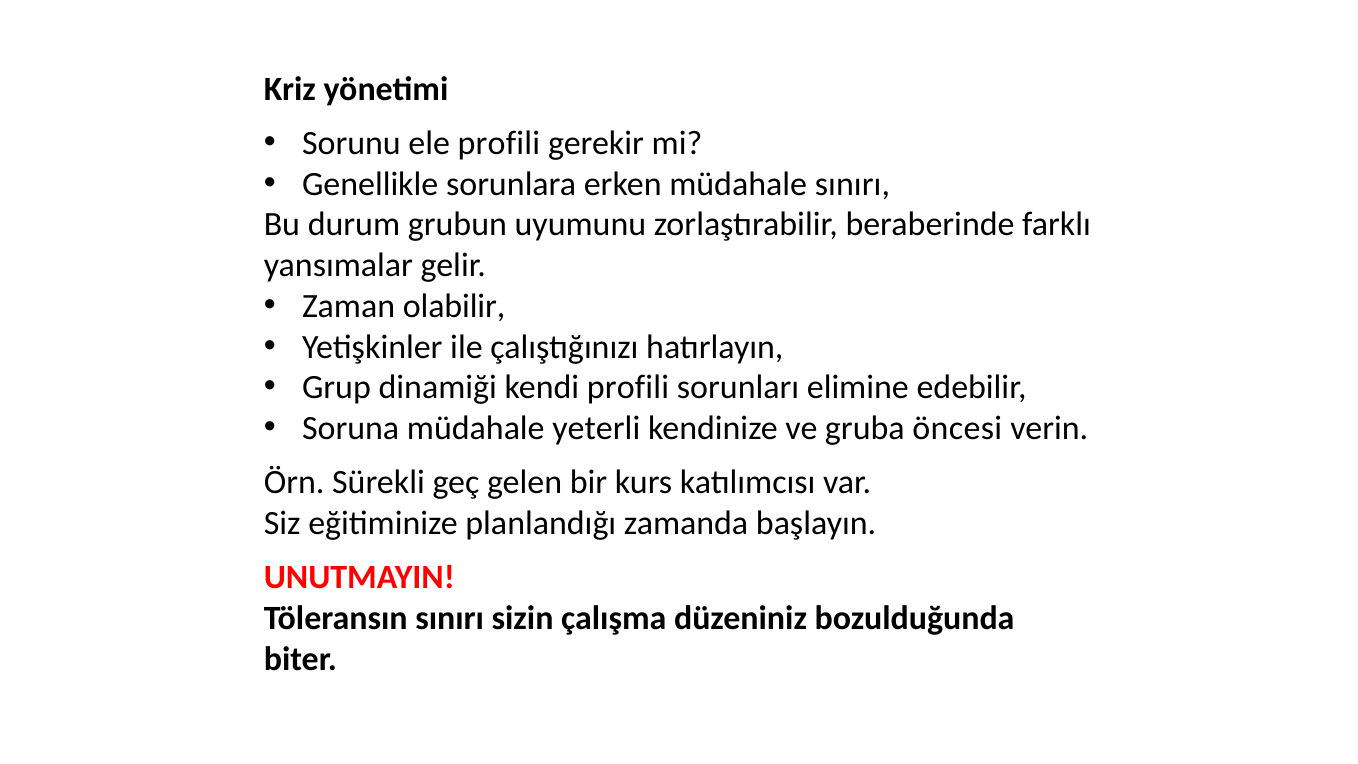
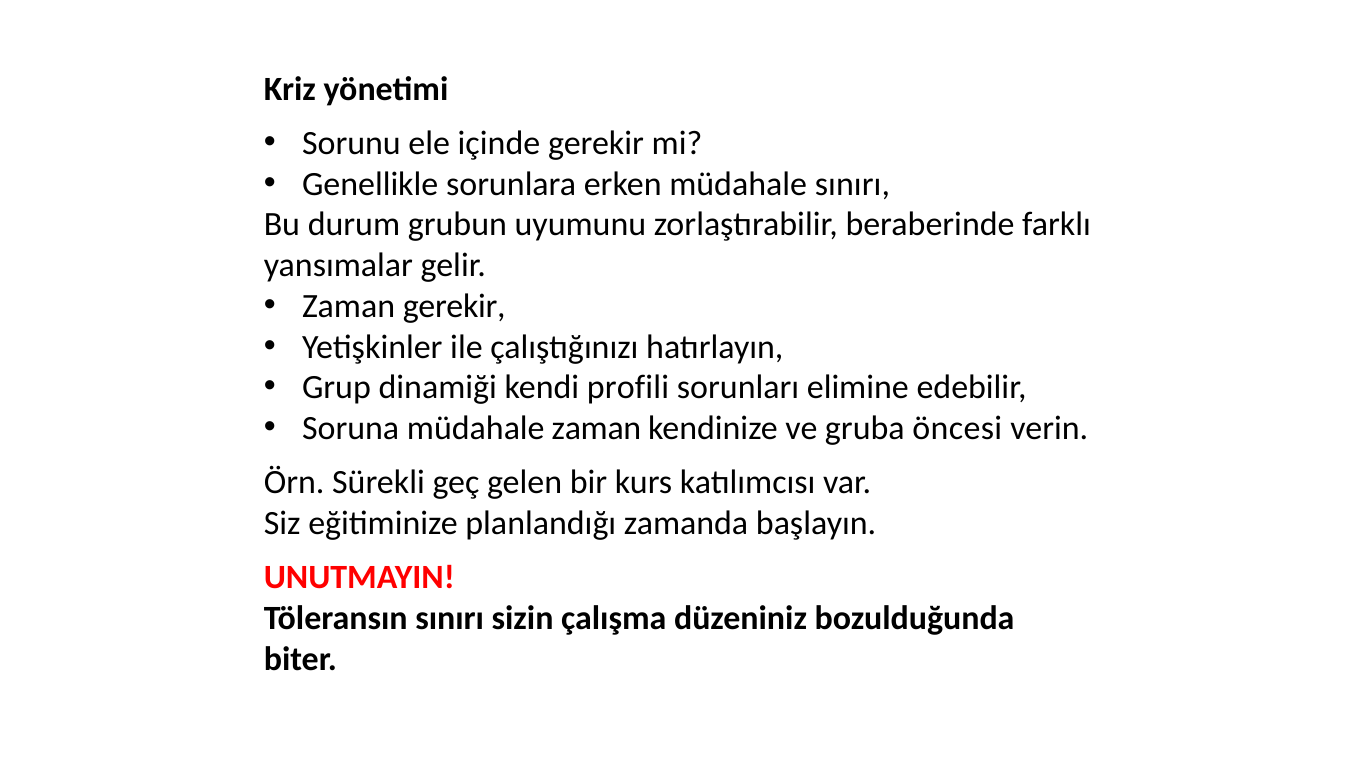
ele profili: profili -> içinde (499, 143)
Zaman olabilir: olabilir -> gerekir (454, 306)
müdahale yeterli: yeterli -> zaman (597, 428)
